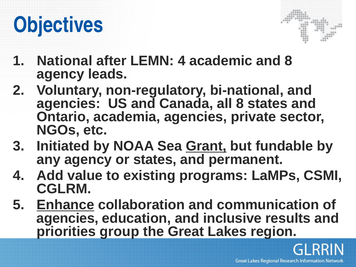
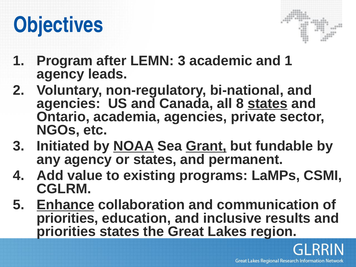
National: National -> Program (65, 61)
LEMN 4: 4 -> 3 (182, 61)
and 8: 8 -> 1 (288, 61)
states underline: none -> present (268, 103)
NOAA underline: none -> present (134, 146)
agencies: agencies -> priorities (67, 218)
priorities group: group -> states (119, 232)
